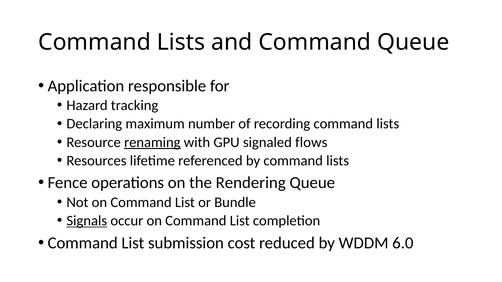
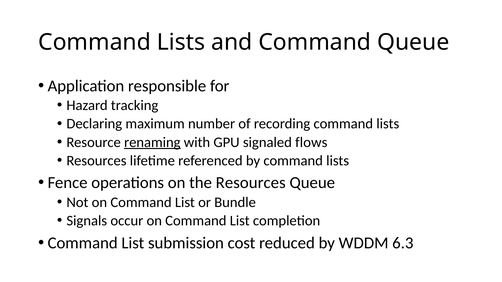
the Rendering: Rendering -> Resources (251, 183)
Signals underline: present -> none (87, 221)
6.0: 6.0 -> 6.3 (403, 243)
